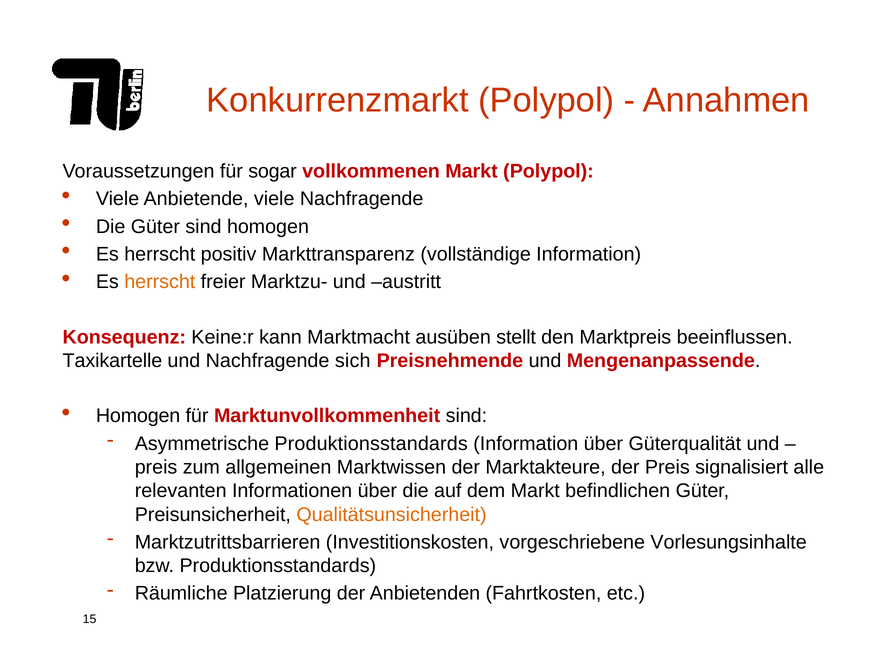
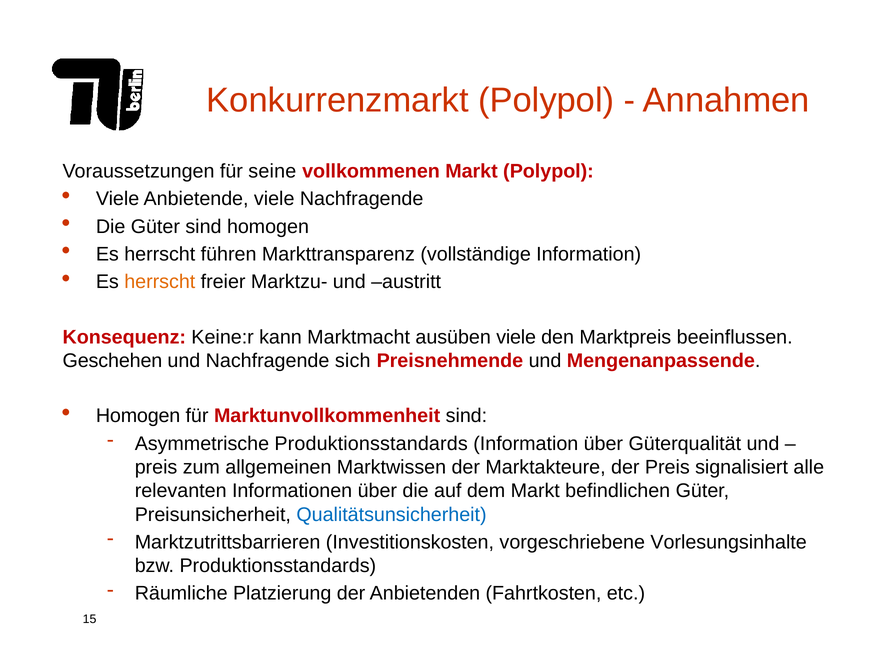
sogar: sogar -> seine (272, 171)
positiv: positiv -> führen (229, 254)
ausüben stellt: stellt -> viele (516, 337)
Taxikartelle: Taxikartelle -> Geschehen (112, 361)
Qualitätsunsicherheit colour: orange -> blue (391, 515)
